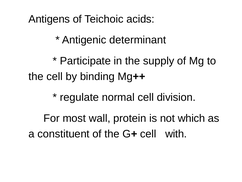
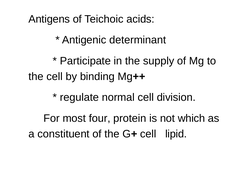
wall: wall -> four (100, 118)
with: with -> lipid (176, 133)
